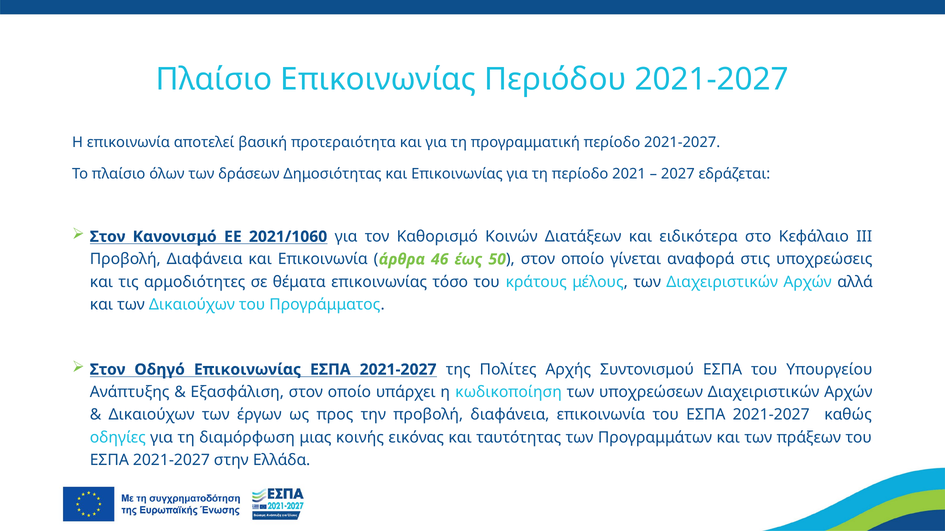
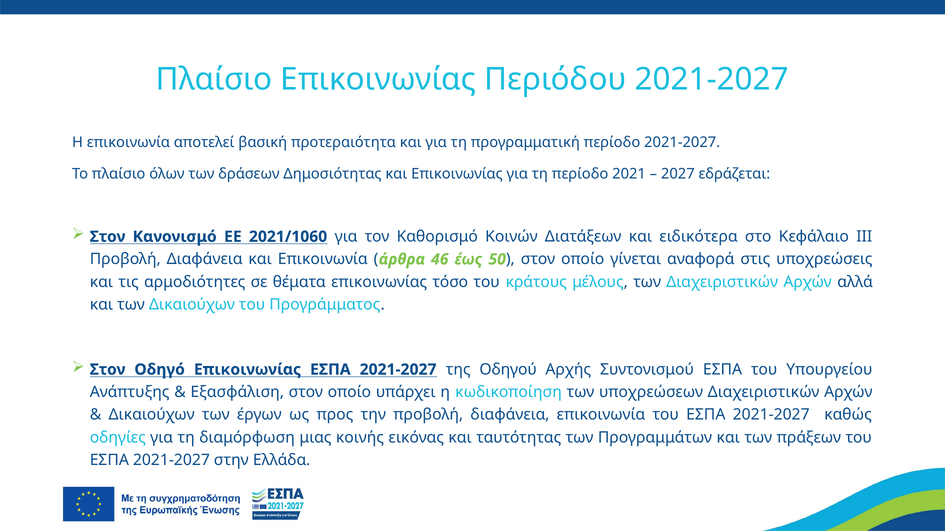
Πολίτες: Πολίτες -> Οδηγού (508, 370)
